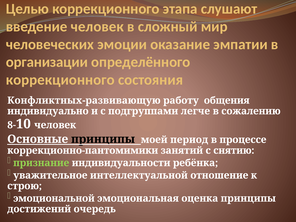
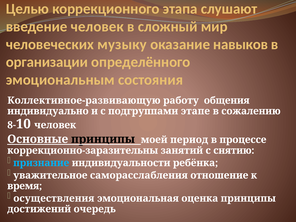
эмоции: эмоции -> музыку (122, 44)
эмпатии: эмпатии -> навыков (241, 44)
коррекционного: коррекционного -> эмоциональным (60, 80)
Конфликтных-развивающую: Конфликтных-развивающую -> Коллективное-развивающую (84, 100)
легче: легче -> этапе (195, 111)
коррекционно-пантомимики: коррекционно-пантомимики -> коррекционно-заразительны (83, 150)
признание colour: light green -> light blue (41, 163)
интеллектуальной: интеллектуальной -> саморасслабления (139, 175)
строю: строю -> время (25, 186)
эмоциональной: эмоциональной -> осуществления (54, 198)
